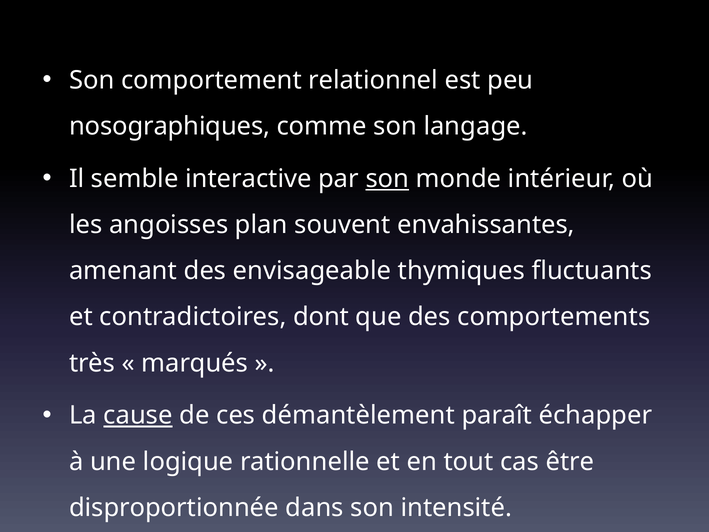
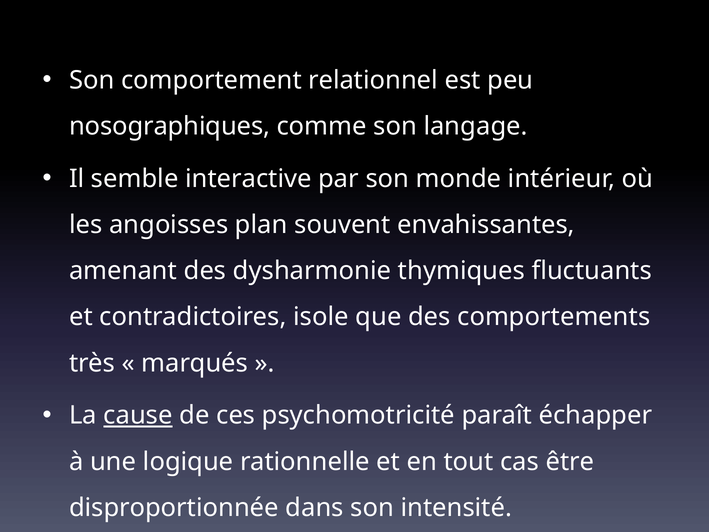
son underline: present -> none (387, 179)
envisageable: envisageable -> dysharmonie (312, 271)
dont: dont -> isole (321, 317)
démantèlement: démantèlement -> psychomotricité (358, 415)
